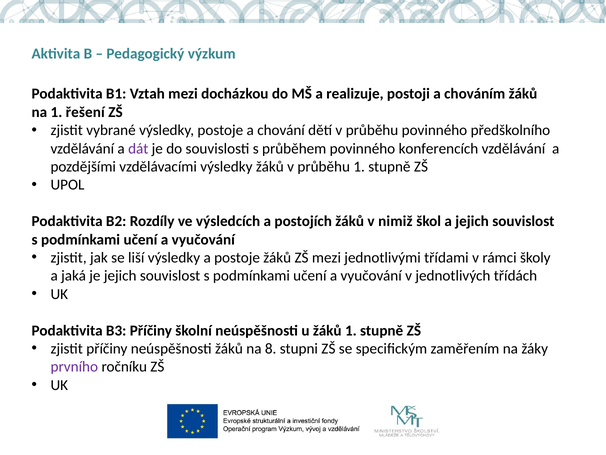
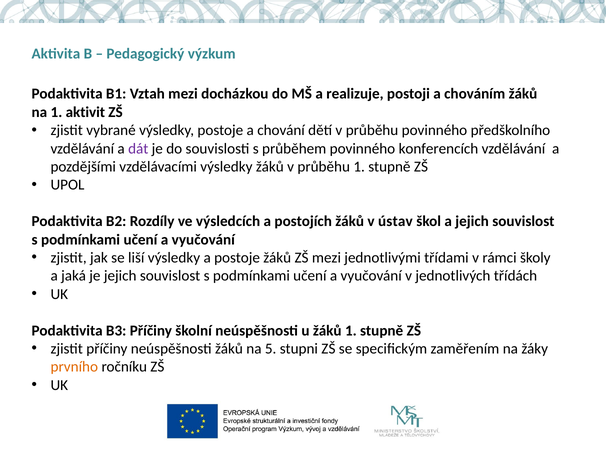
řešení: řešení -> aktivit (85, 112)
nimiž: nimiž -> ústav (395, 221)
8: 8 -> 5 (271, 348)
prvního colour: purple -> orange (74, 367)
